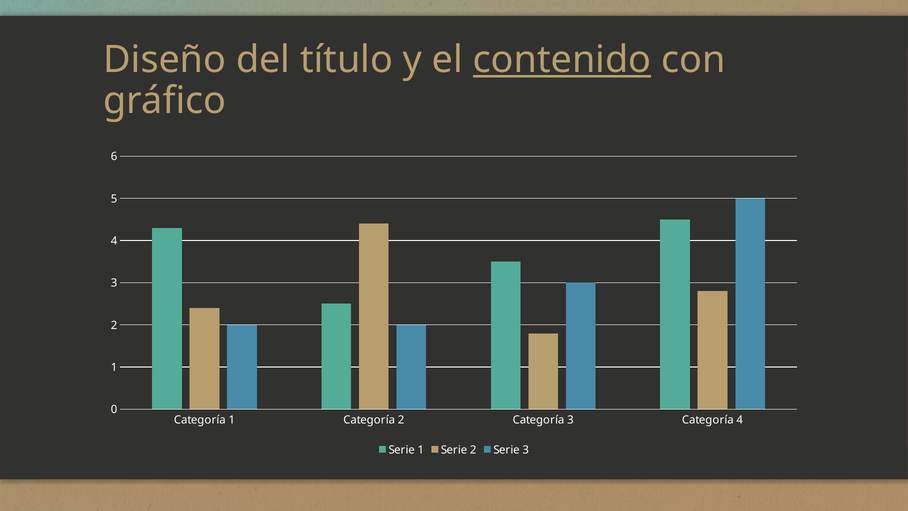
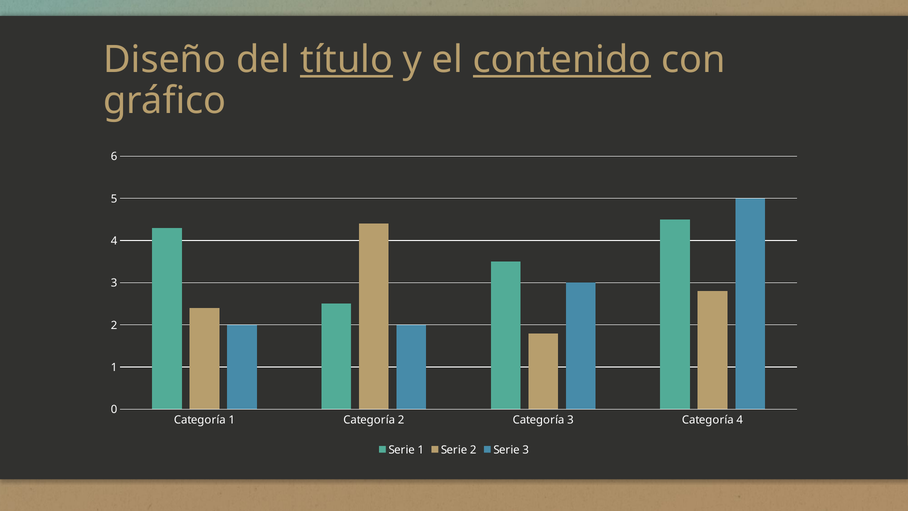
título underline: none -> present (347, 60)
